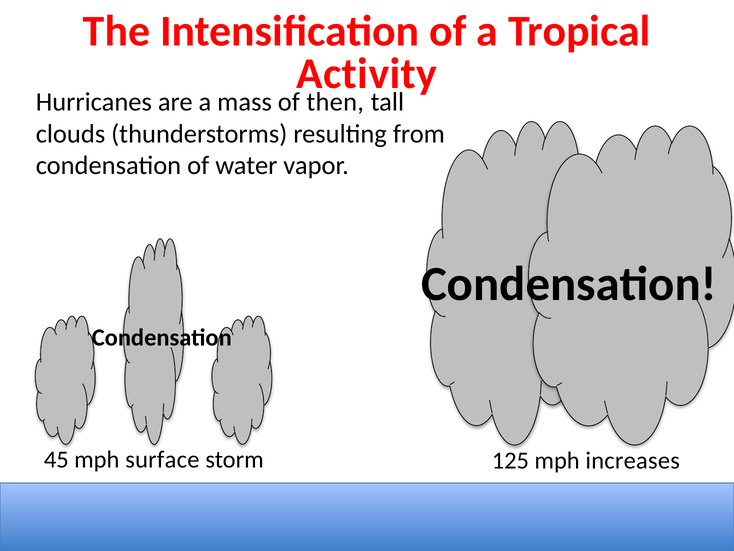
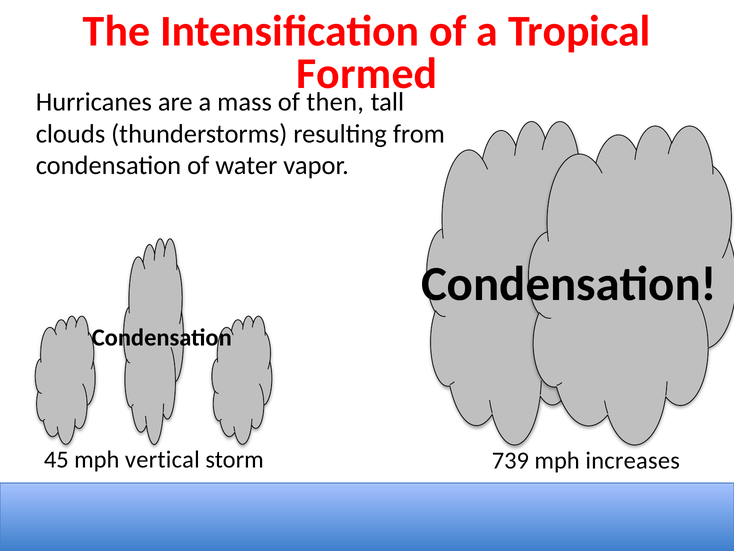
Activity: Activity -> Formed (367, 73)
surface: surface -> vertical (162, 459)
125: 125 -> 739 (510, 460)
